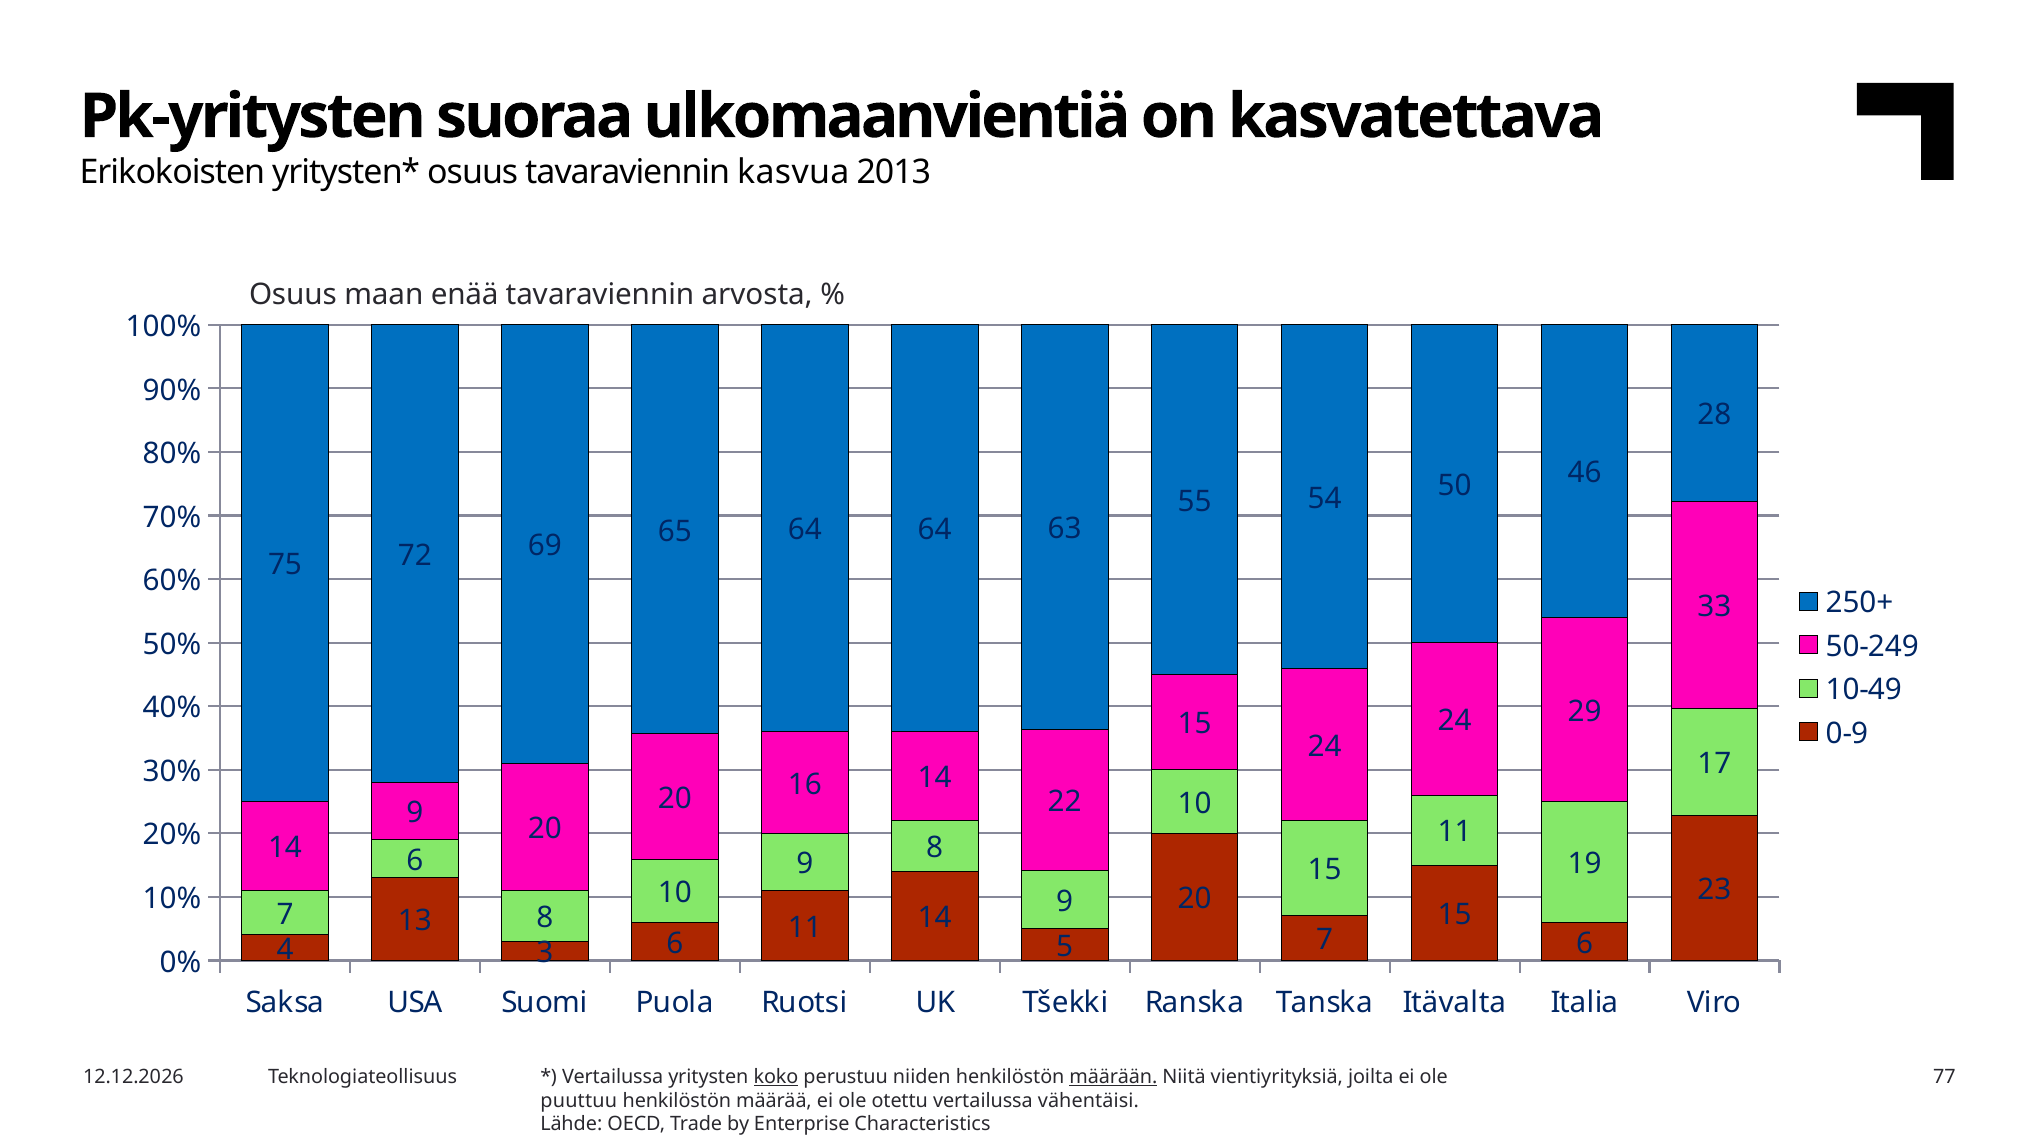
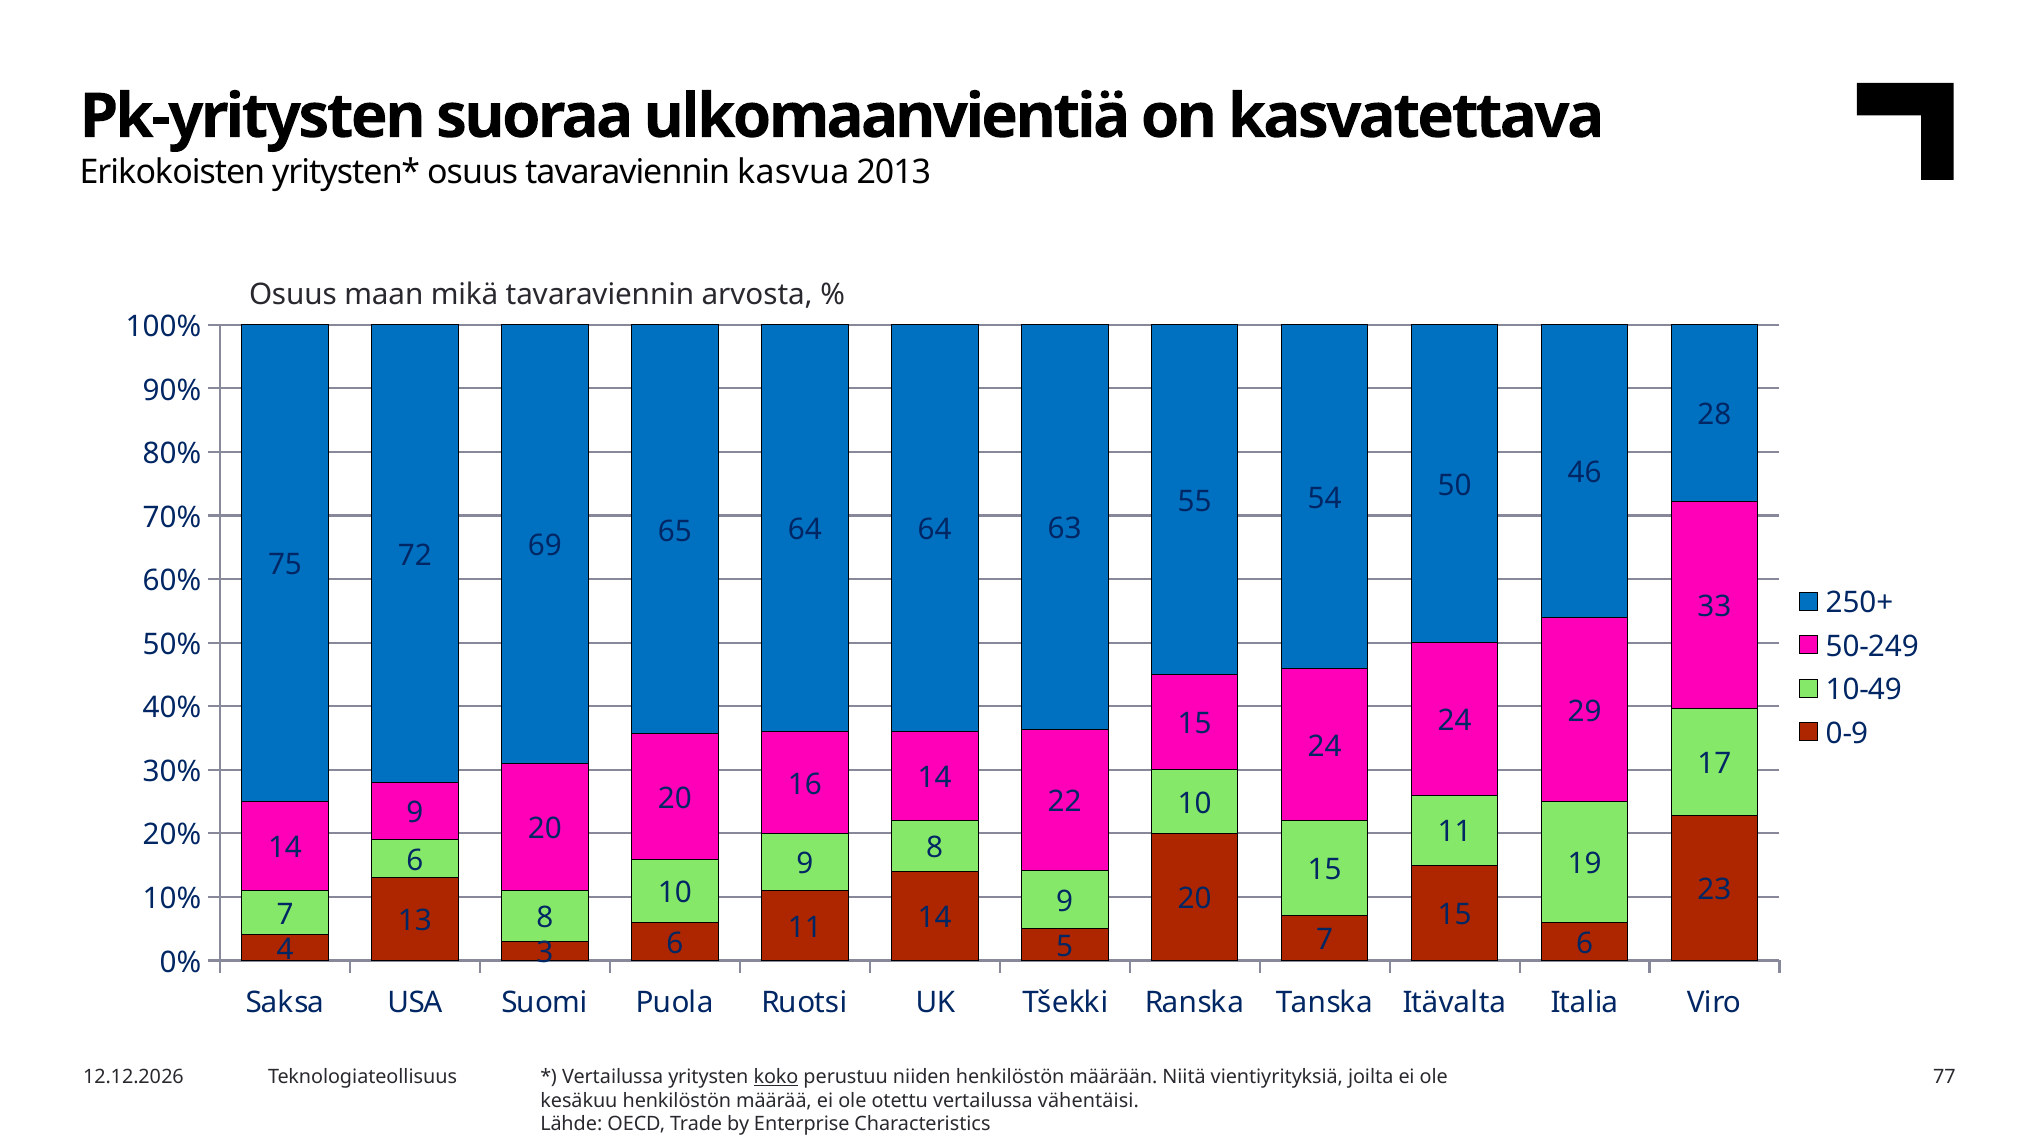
enää: enää -> mikä (465, 295)
määrään underline: present -> none (1113, 1077)
puuttuu: puuttuu -> kesäkuu (579, 1100)
